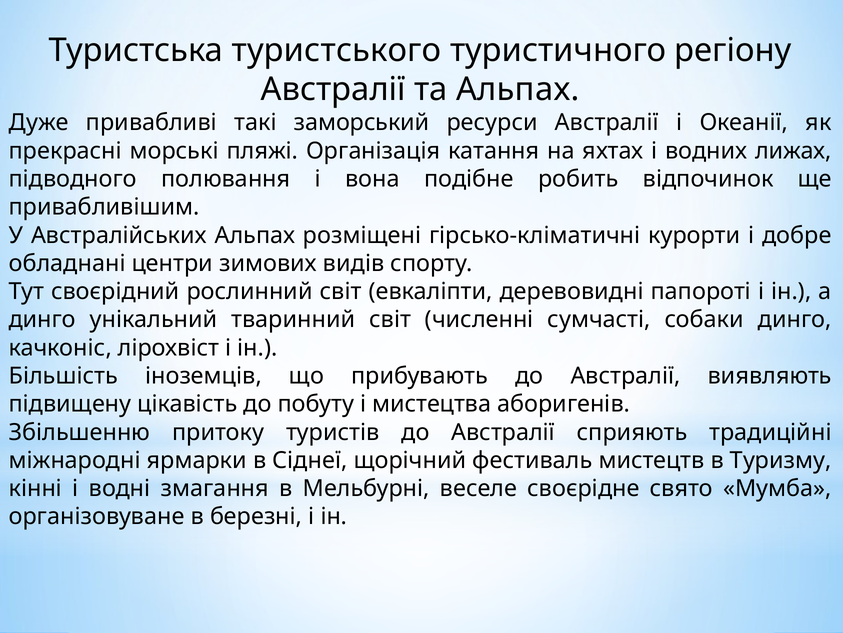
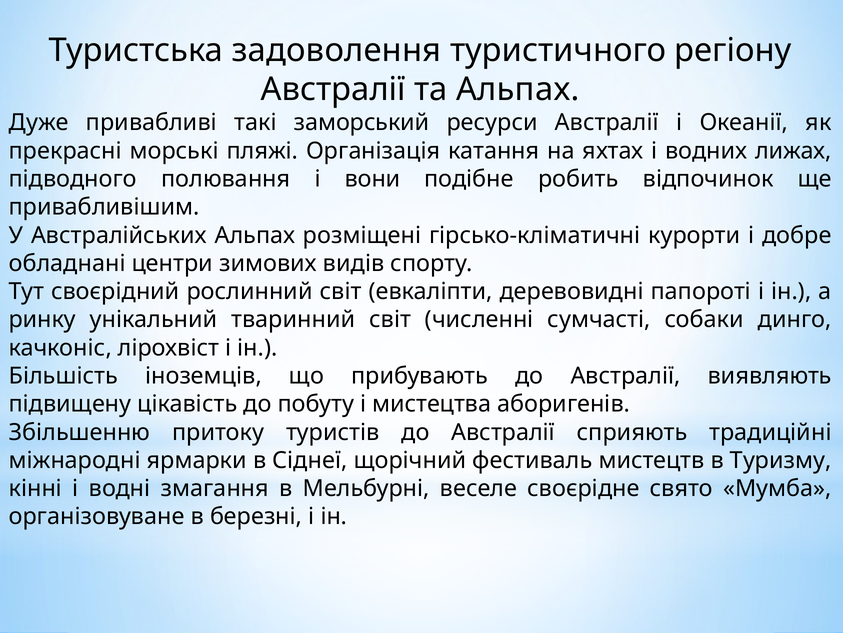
туристського: туристського -> задоволення (337, 50)
вона: вона -> вони (373, 179)
динго: динго -> ринку (42, 319)
